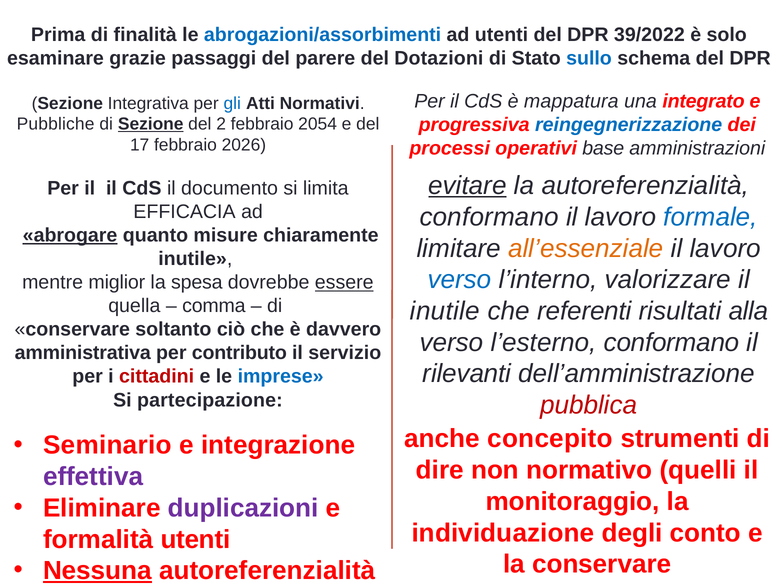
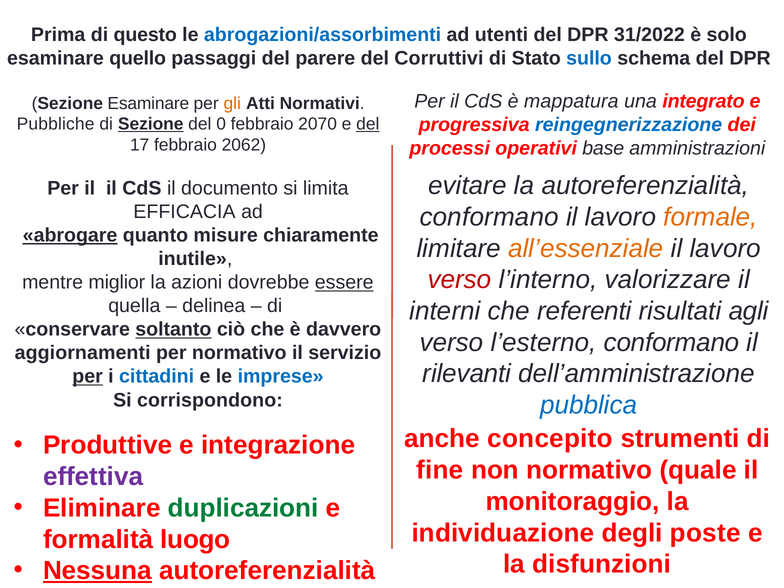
finalità: finalità -> questo (145, 35)
39/2022: 39/2022 -> 31/2022 (649, 35)
grazie: grazie -> quello (138, 58)
Dotazioni: Dotazioni -> Corruttivi (439, 58)
Sezione Integrativa: Integrativa -> Esaminare (148, 103)
gli colour: blue -> orange (232, 103)
2: 2 -> 0 (221, 124)
2054: 2054 -> 2070 (318, 124)
del underline: none -> present (368, 124)
2026: 2026 -> 2062 (244, 145)
evitare underline: present -> none (468, 186)
formale colour: blue -> orange (711, 217)
verso colour: blue -> red (460, 280)
spesa: spesa -> azioni (197, 282)
comma: comma -> delinea (214, 306)
inutile: inutile -> interni (445, 311)
alla: alla -> agli (748, 311)
soltanto underline: none -> present (173, 329)
amministrativa: amministrativa -> aggiornamenti (83, 353)
per contributo: contributo -> normativo (239, 353)
per underline: none -> present (88, 377)
cittadini colour: red -> blue (157, 377)
partecipazione: partecipazione -> corrispondono (210, 400)
pubblica colour: red -> blue (589, 405)
Seminario: Seminario -> Produttive (108, 445)
dire: dire -> fine (440, 470)
quelli: quelli -> quale (698, 470)
duplicazioni colour: purple -> green (243, 508)
conto: conto -> poste (705, 533)
formalità utenti: utenti -> luogo (195, 539)
la conservare: conservare -> disfunzioni (602, 564)
